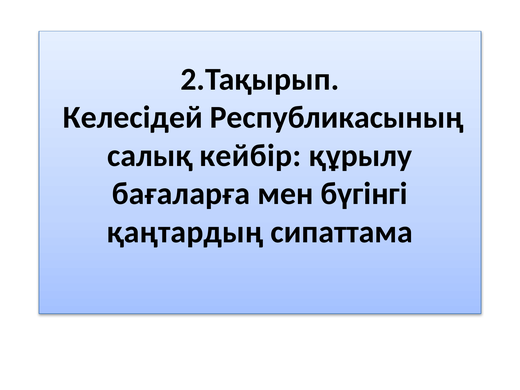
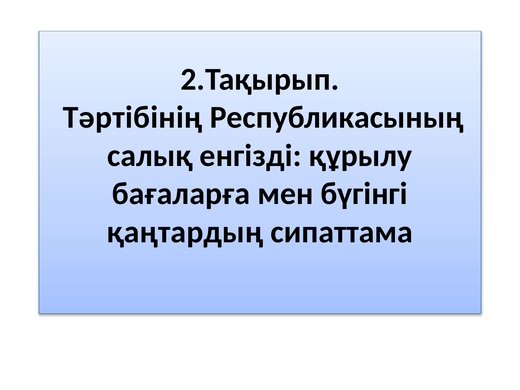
Келесідей: Келесідей -> Тәртібінің (133, 117)
кейбір: кейбір -> енгізді (251, 156)
